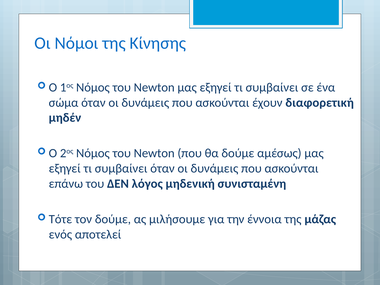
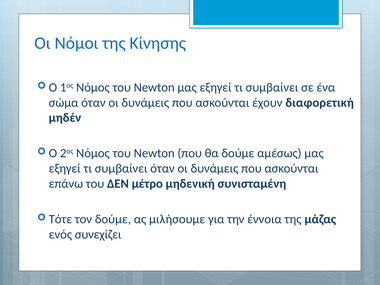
λόγος: λόγος -> μέτρο (147, 184)
αποτελεί: αποτελεί -> συνεχίζει (98, 234)
